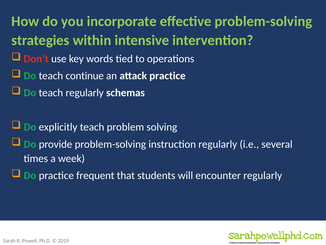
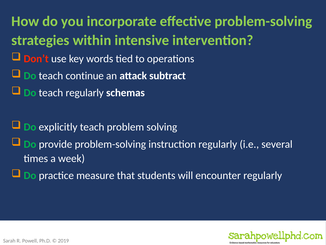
attack practice: practice -> subtract (168, 76)
frequent: frequent -> measure (95, 175)
